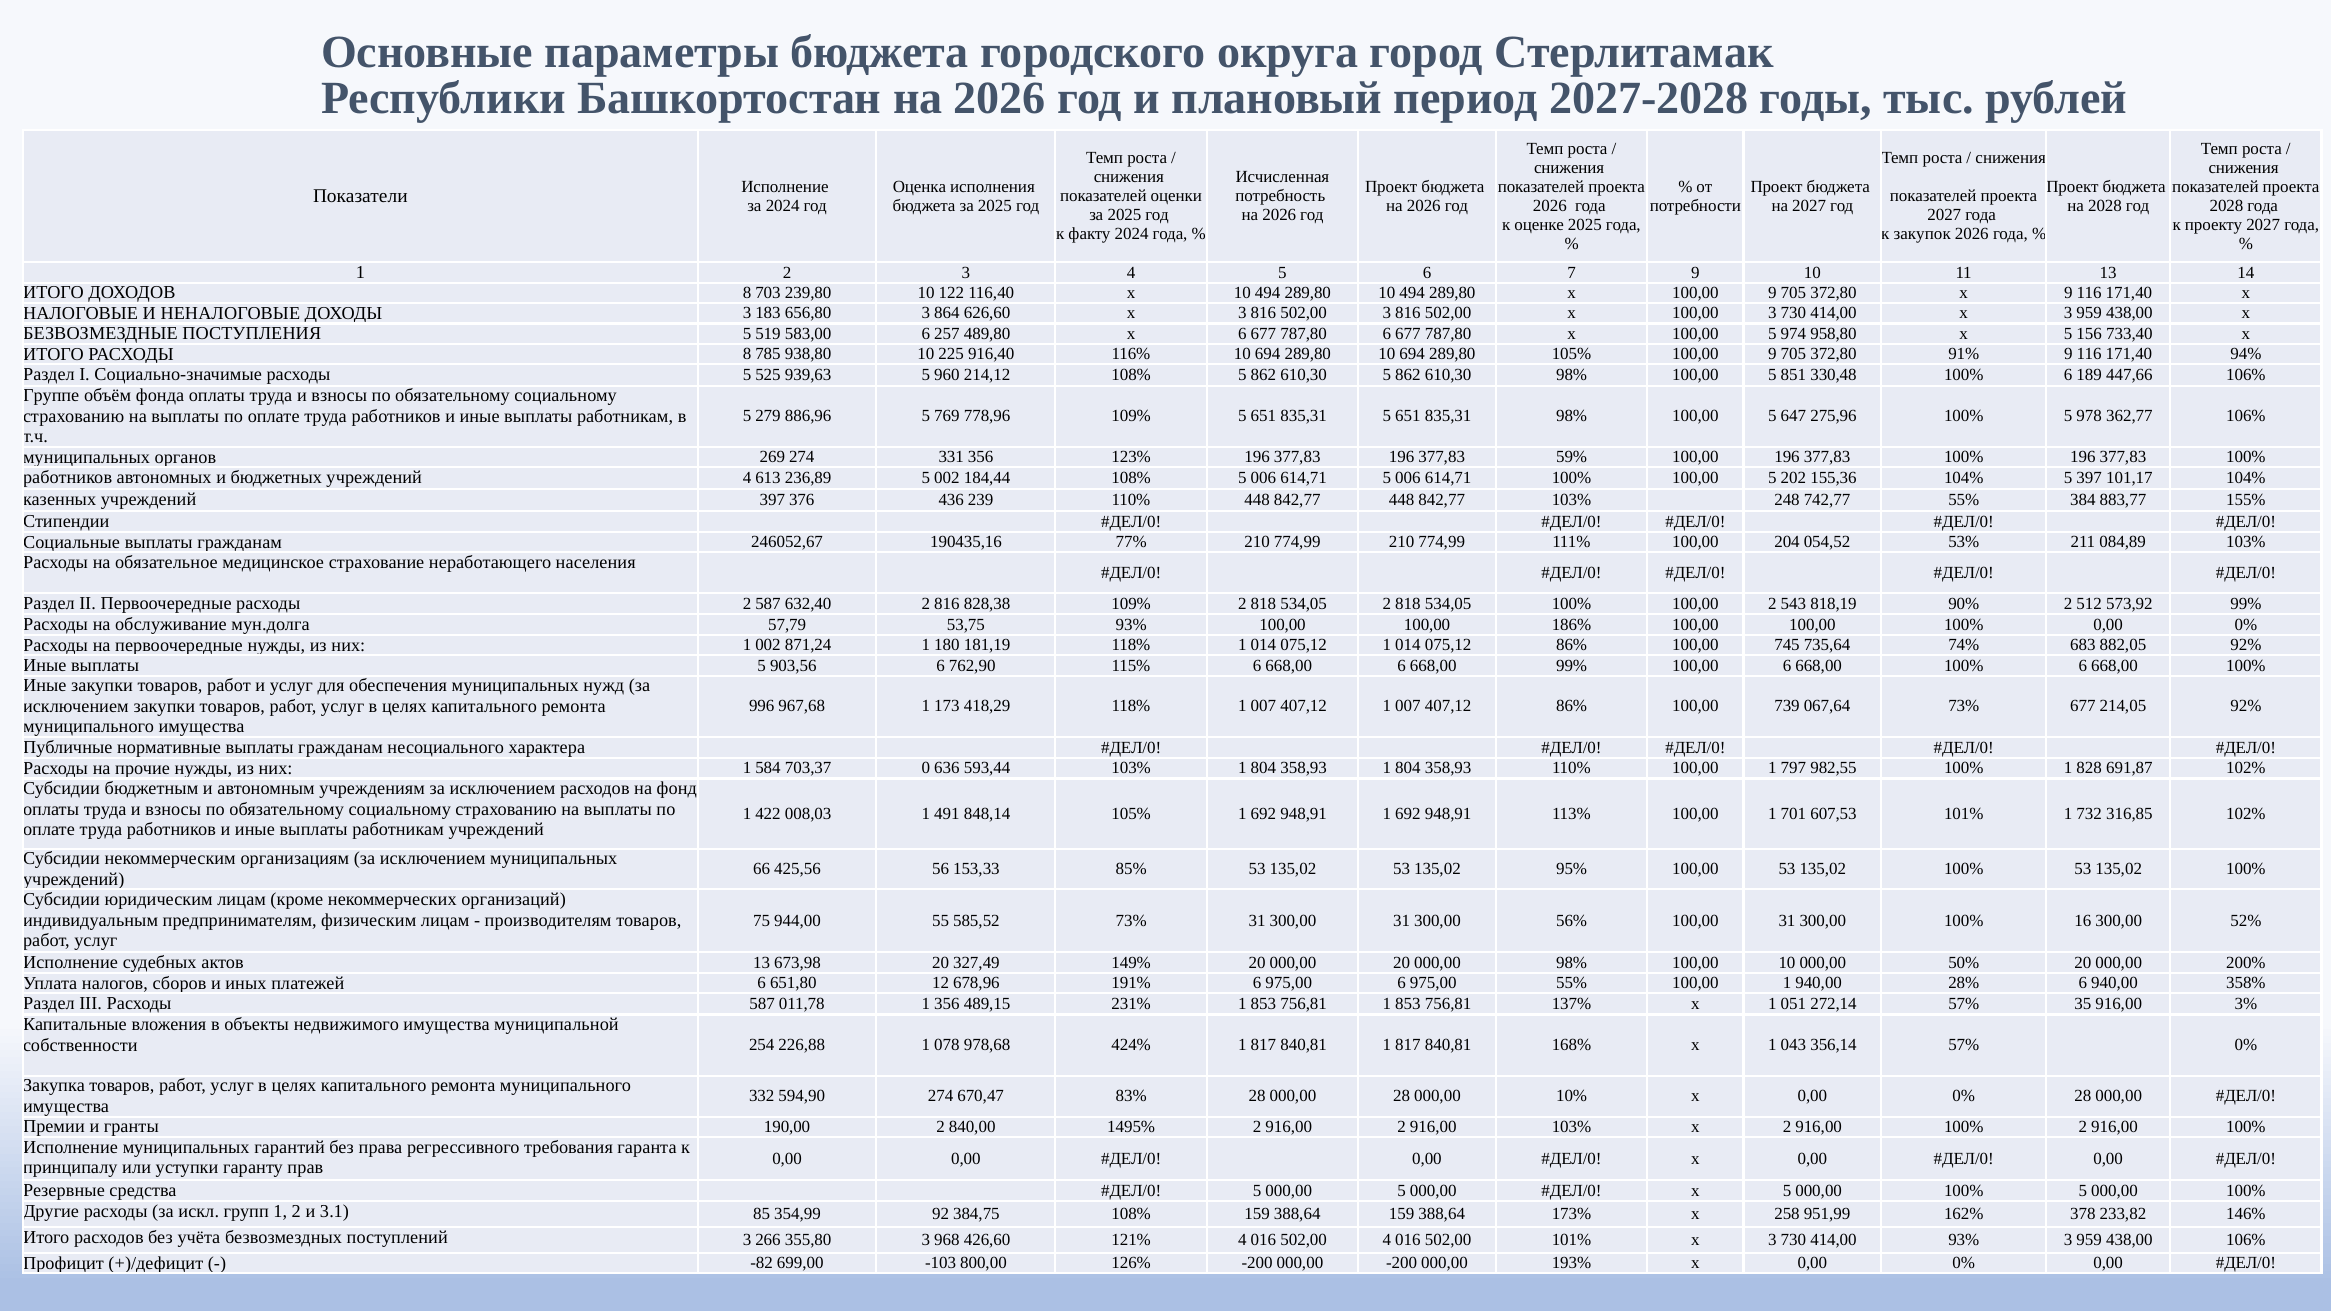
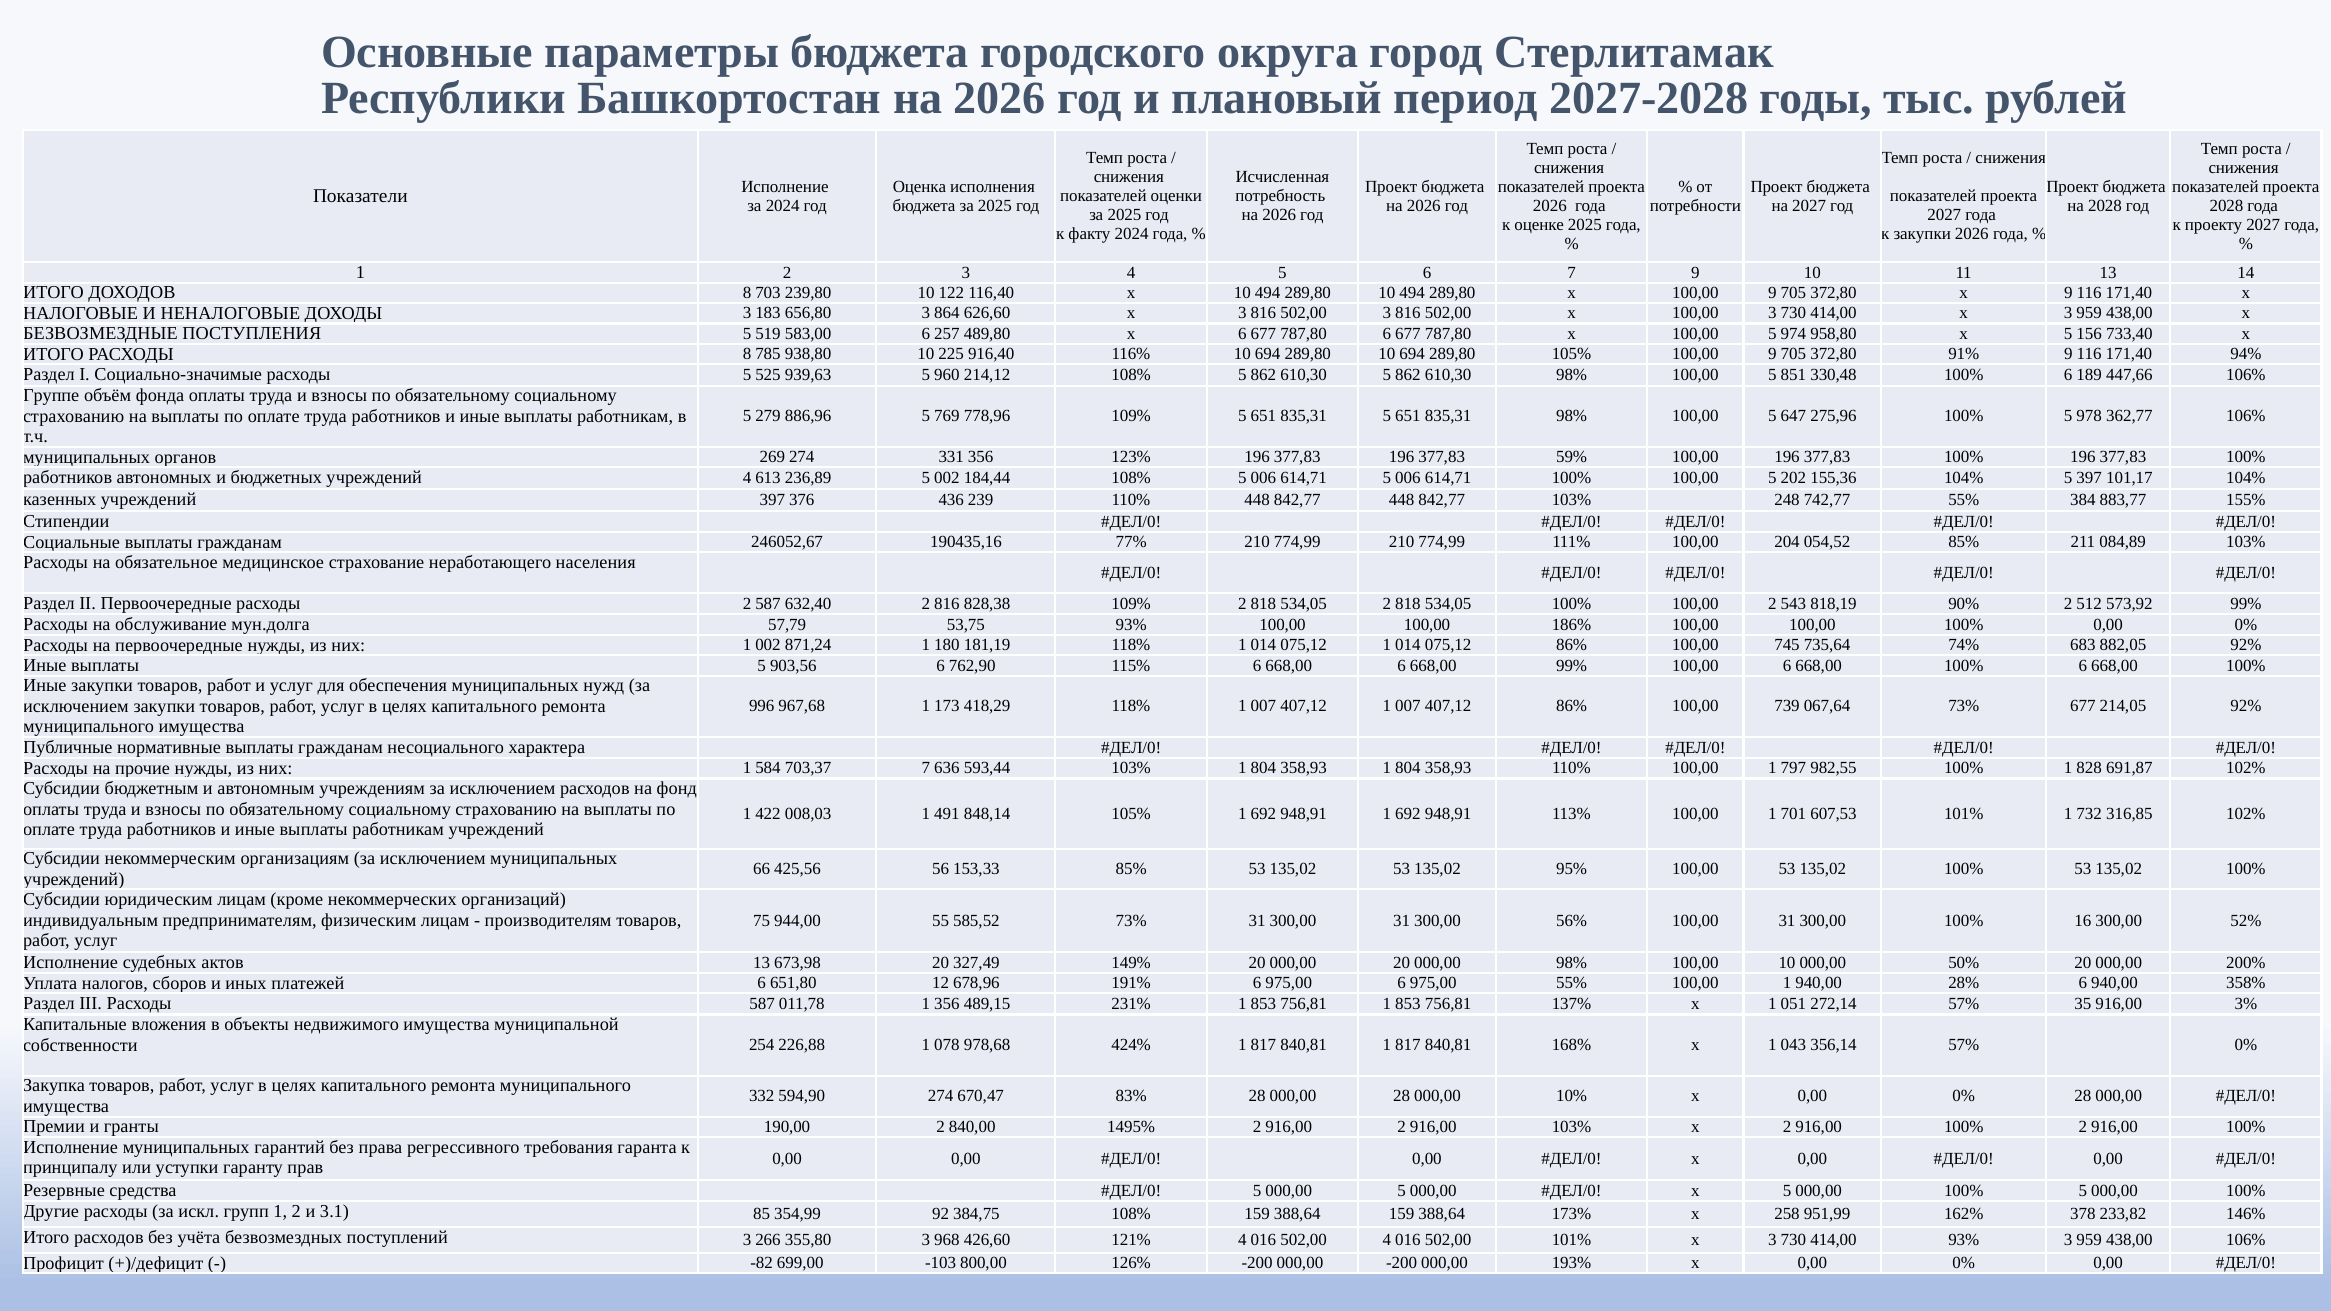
к закупок: закупок -> закупки (1922, 234)
054,52 53%: 53% -> 85% (1964, 542)
703,37 0: 0 -> 7 (926, 768)
